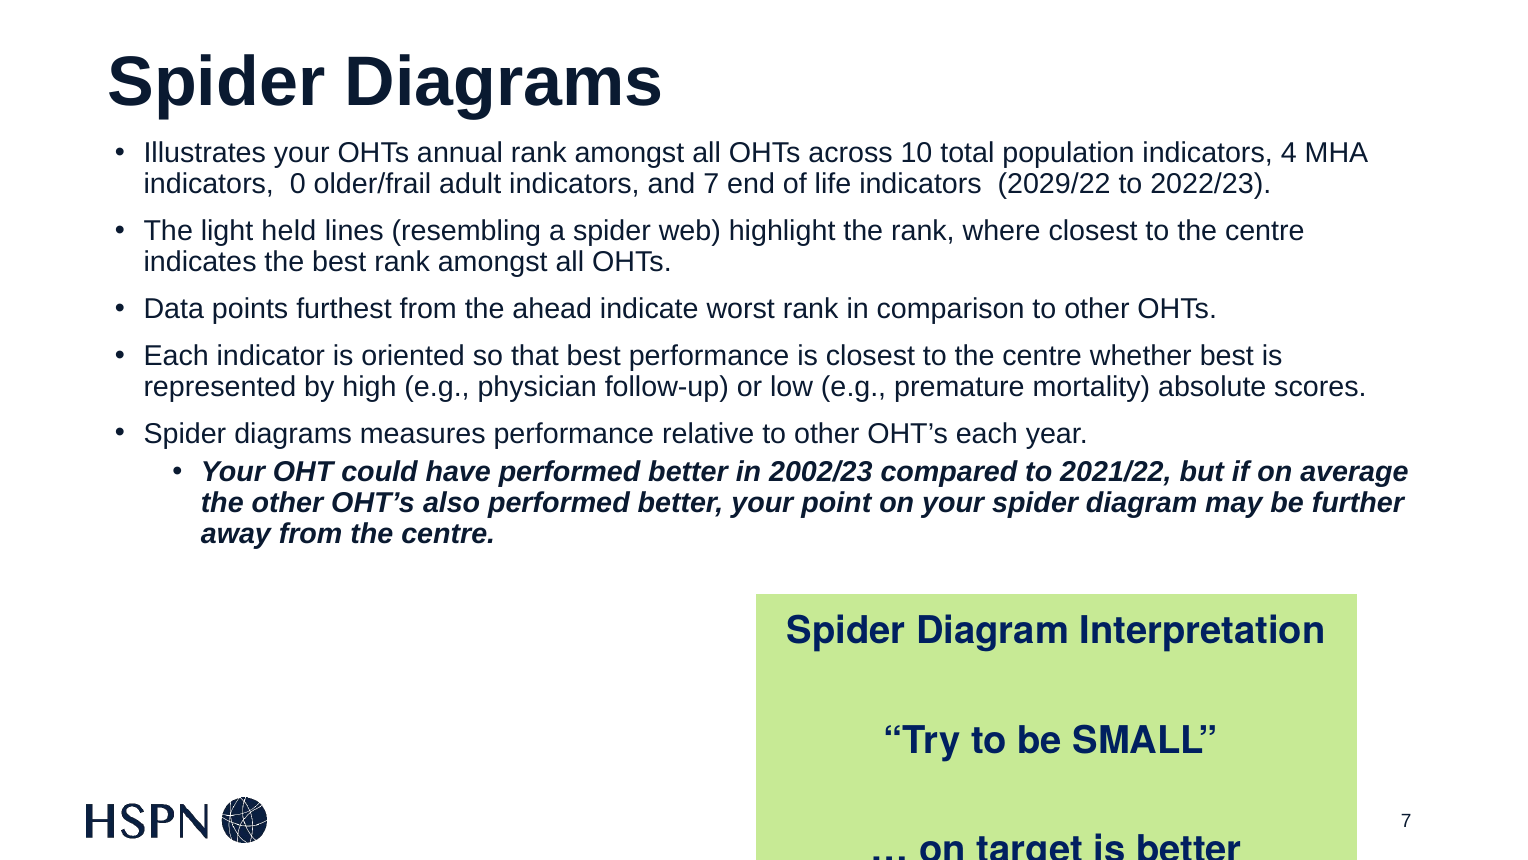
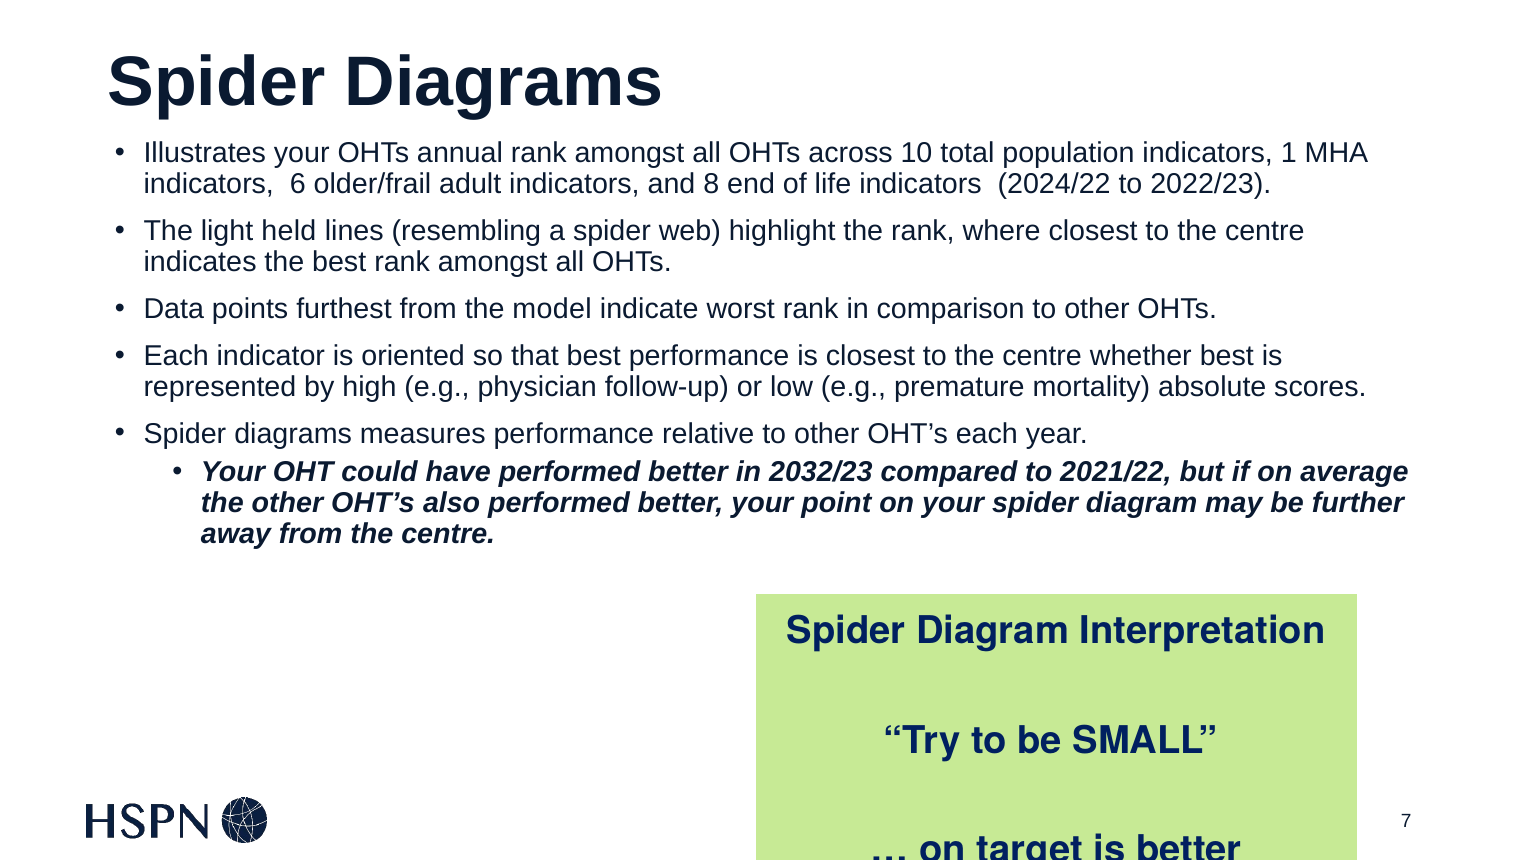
4: 4 -> 1 (1289, 153)
0: 0 -> 6 (298, 184)
and 7: 7 -> 8 (711, 184)
2029/22: 2029/22 -> 2024/22 (1054, 184)
ahead: ahead -> model (552, 309)
2002/23: 2002/23 -> 2032/23 (821, 472)
